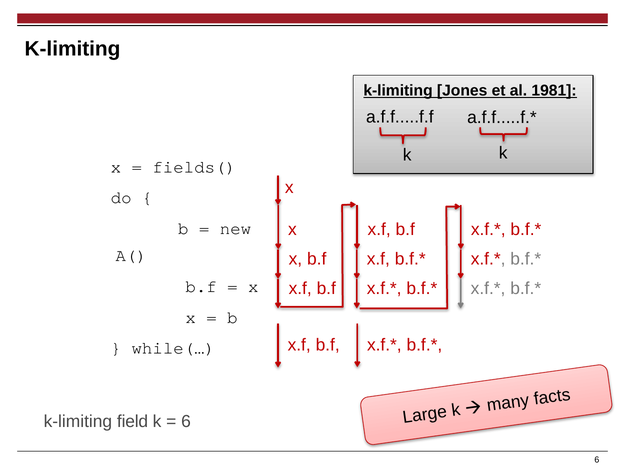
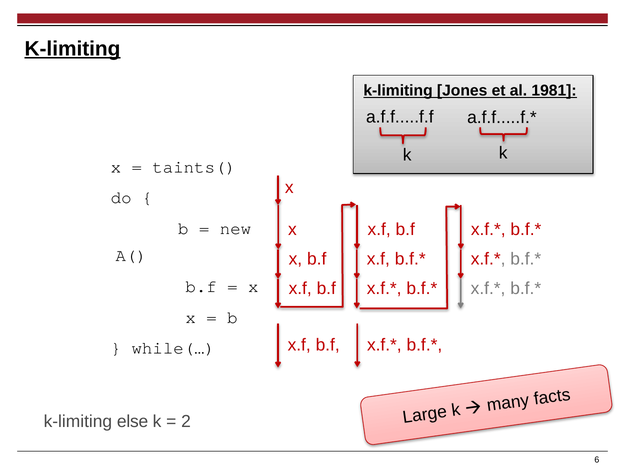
K-limiting underline: none -> present (72, 49)
fields(: fields( -> taints( (194, 167)
field: field -> else (133, 421)
6: 6 -> 2 (186, 421)
